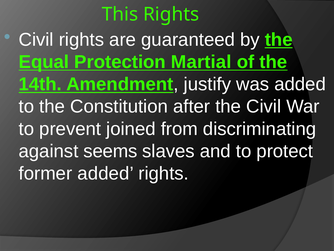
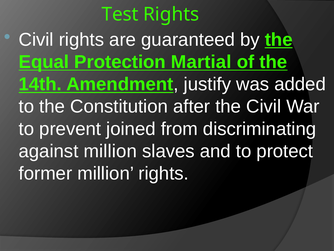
This: This -> Test (120, 14)
against seems: seems -> million (110, 151)
former added: added -> million (106, 173)
